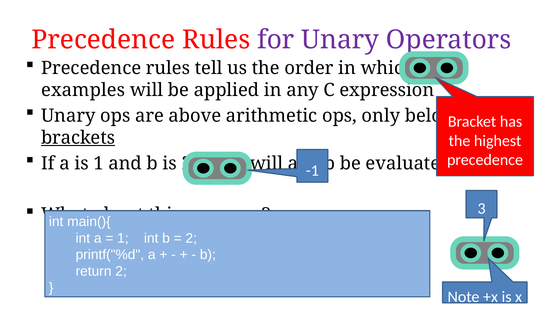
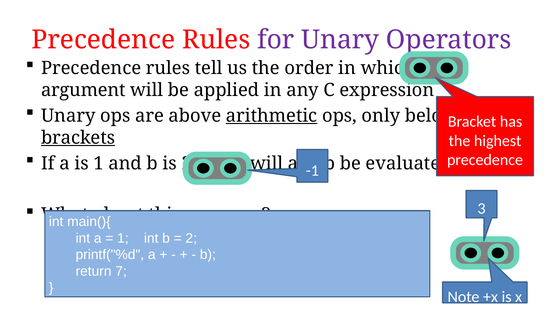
examples: examples -> argument (83, 90)
arithmetic underline: none -> present (272, 116)
return 2: 2 -> 7 (121, 272)
